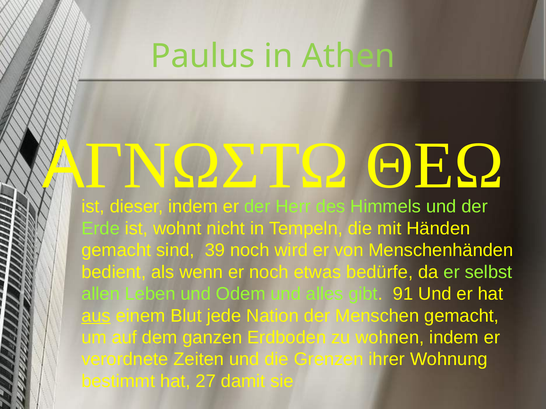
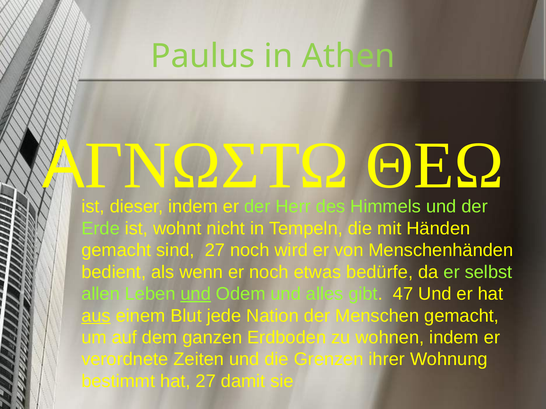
sind 39: 39 -> 27 (215, 251)
und underline: none -> present (196, 294)
91: 91 -> 47 (403, 294)
